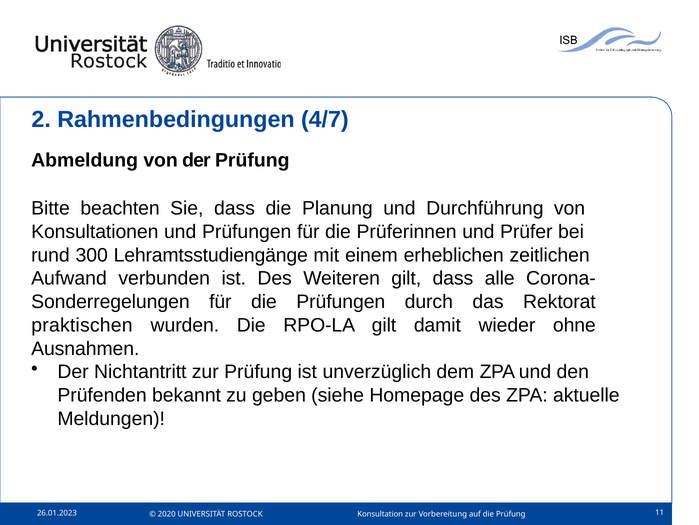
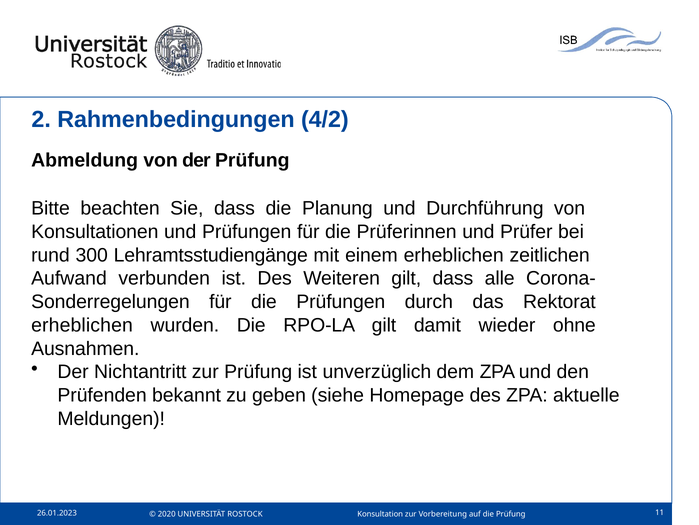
4/7: 4/7 -> 4/2 (325, 119)
praktischen: praktischen -> erheblichen (82, 325)
